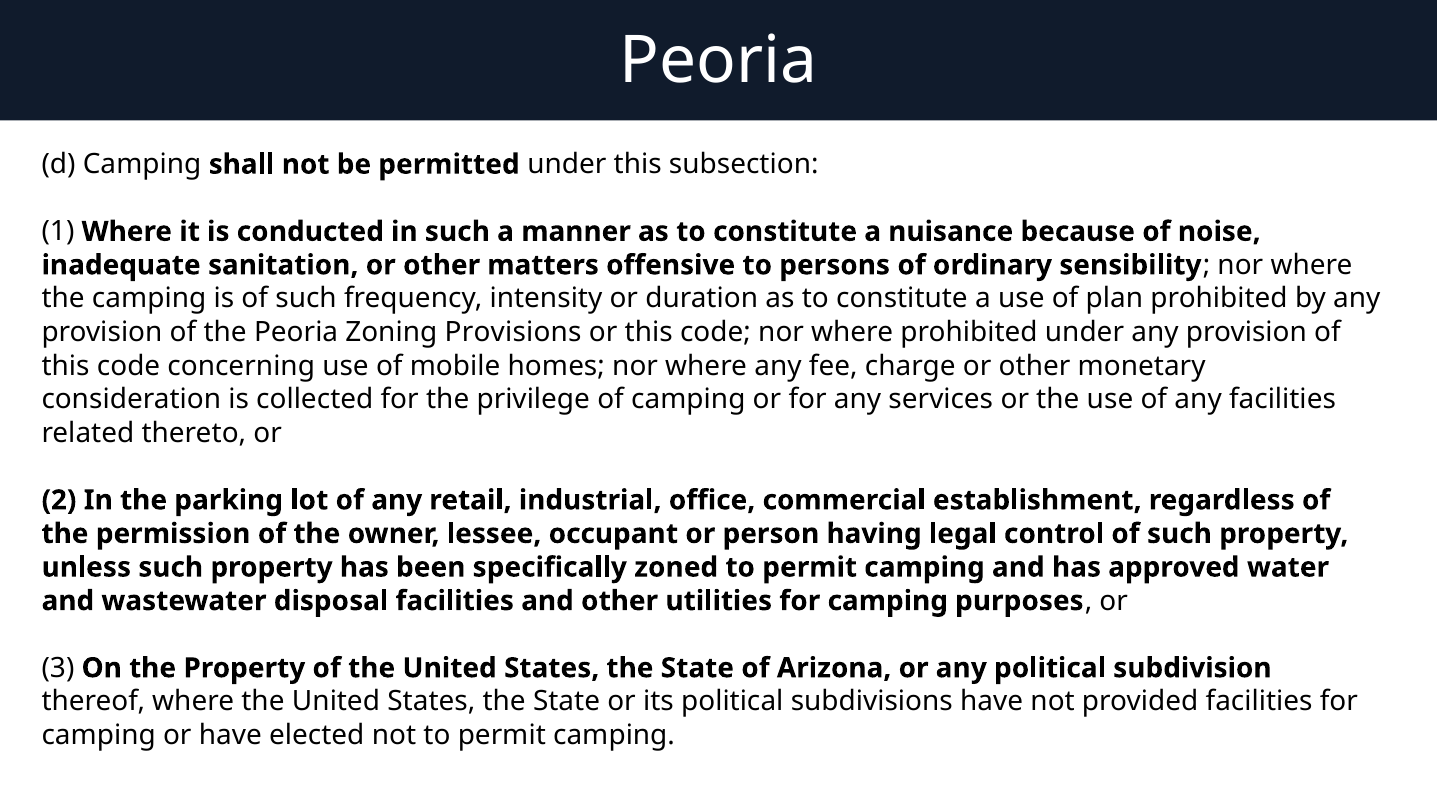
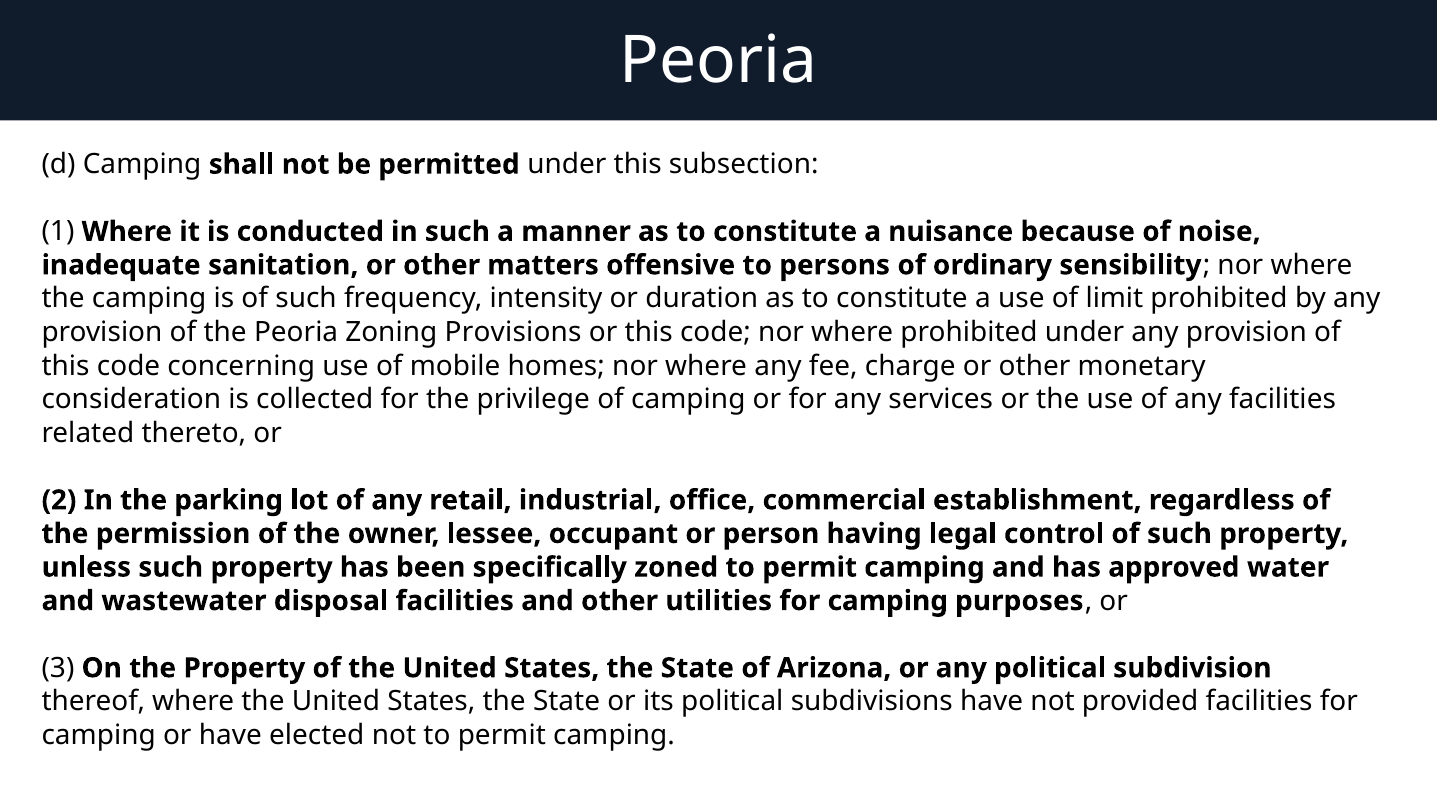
plan: plan -> limit (1114, 298)
